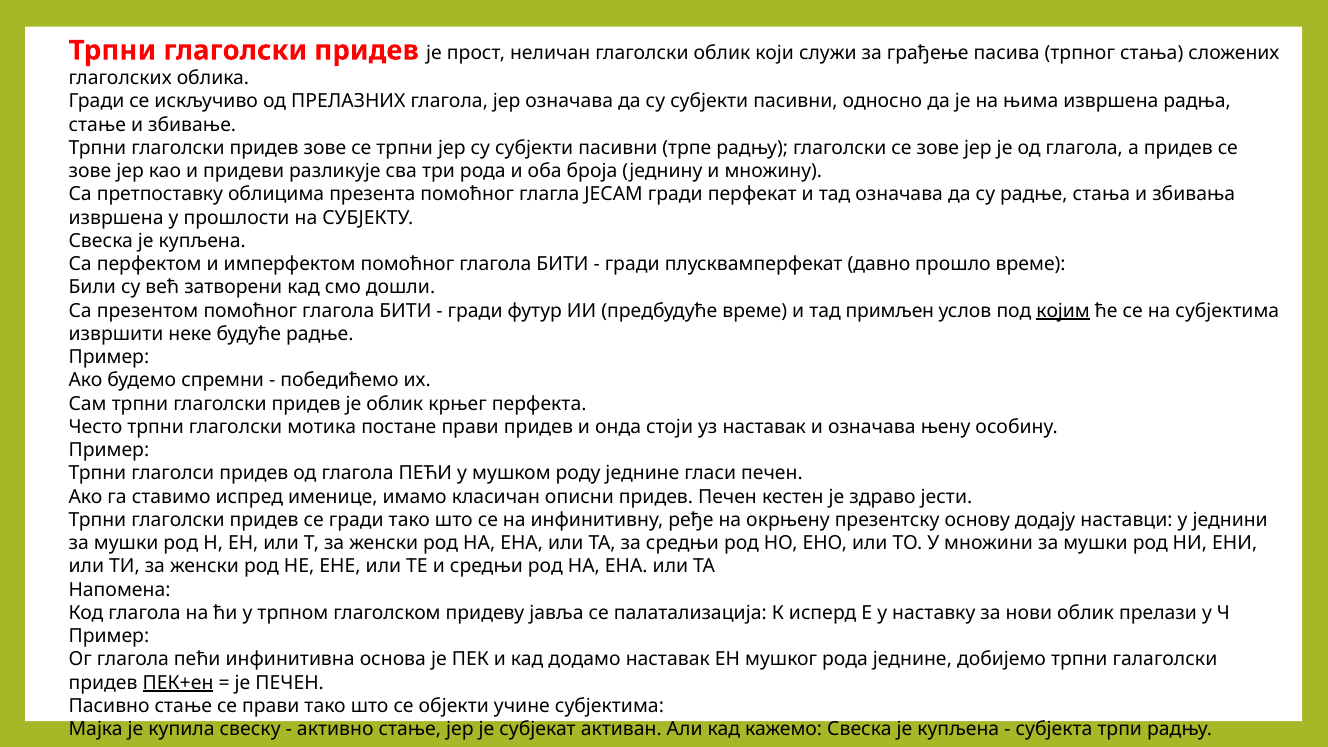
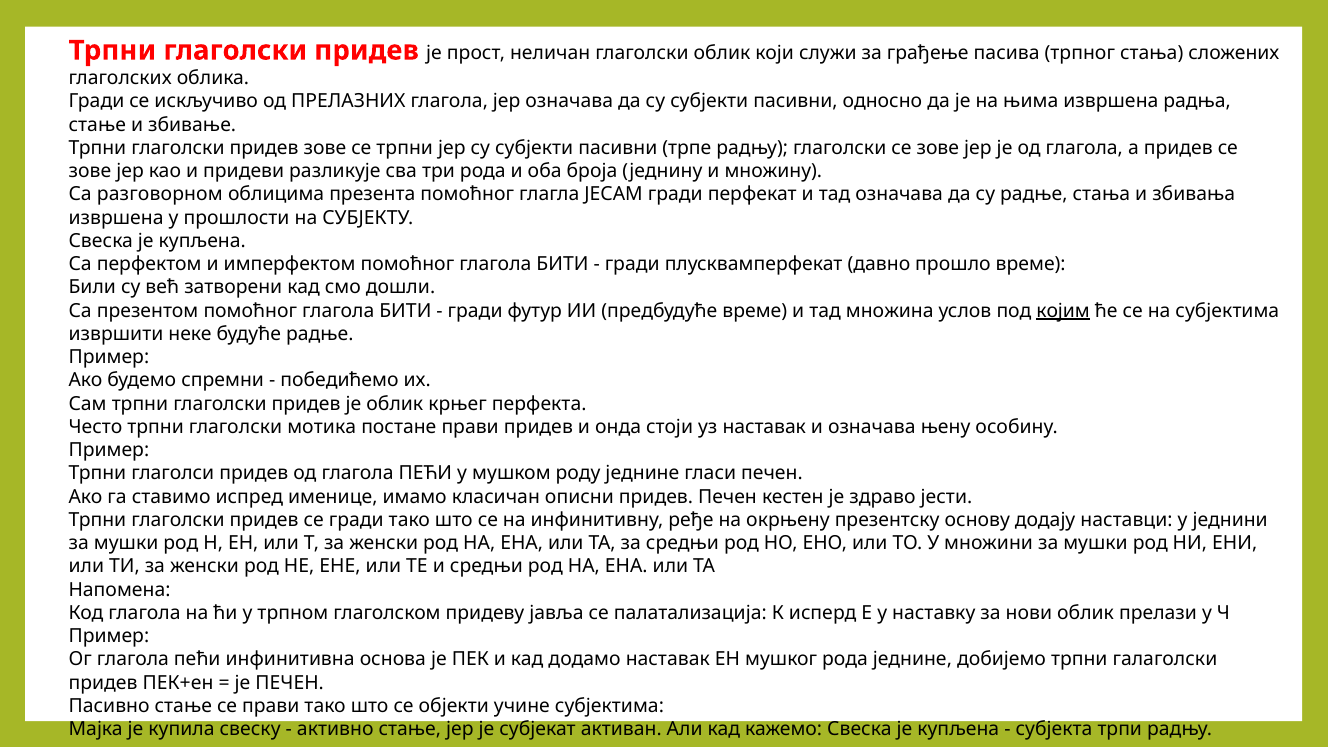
претпоставку: претпоставку -> разговорном (160, 194)
примљен: примљен -> множина (890, 311)
ПЕК+ен underline: present -> none (178, 683)
